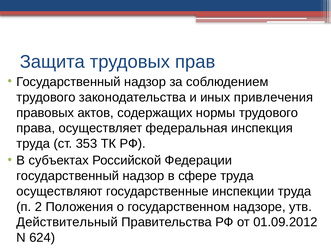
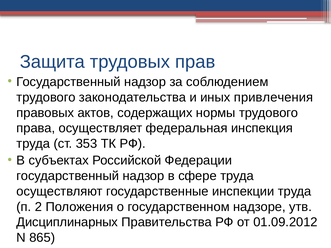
Действительный: Действительный -> Дисциплинарных (67, 222)
624: 624 -> 865 (42, 238)
